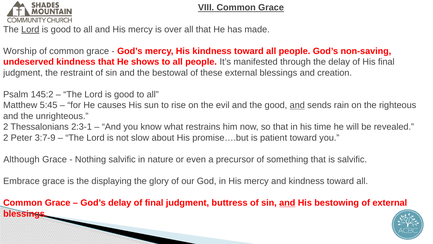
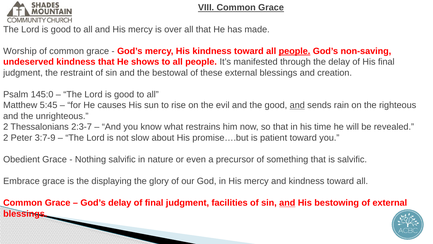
Lord underline: present -> none (30, 29)
people underline: none -> present (295, 51)
145:2: 145:2 -> 145:0 (42, 94)
2:3-1: 2:3-1 -> 2:3-7 (82, 127)
Although: Although -> Obedient (22, 159)
buttress: buttress -> facilities (230, 203)
